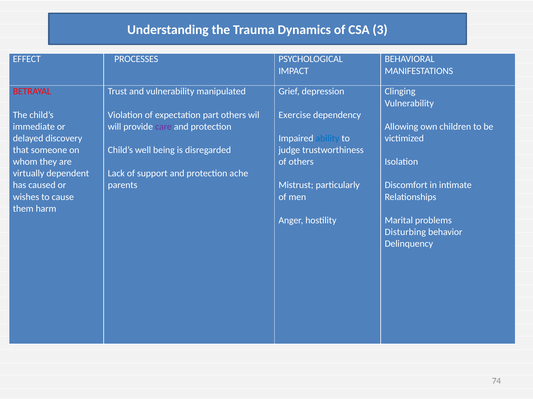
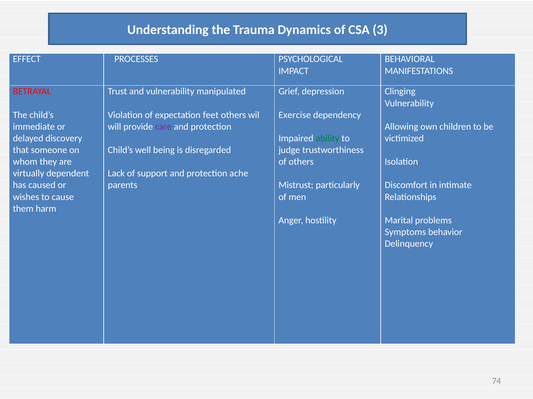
part: part -> feet (211, 115)
ability colour: blue -> green (327, 139)
Disturbing: Disturbing -> Symptoms (405, 232)
